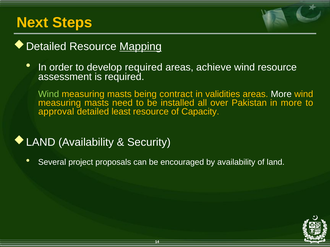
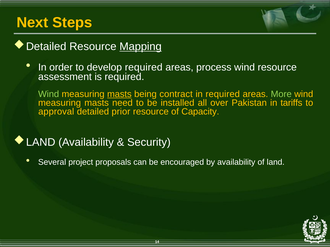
achieve: achieve -> process (214, 67)
masts underline: none -> present (119, 94)
in validities: validities -> required (223, 94)
More colour: white -> light green (281, 94)
in more: more -> tariffs (291, 103)
least: least -> prior (121, 112)
